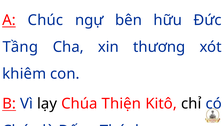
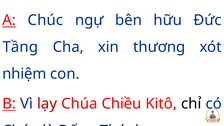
khiêm: khiêm -> nhiệm (24, 74)
lạy colour: black -> red (47, 104)
Thiện: Thiện -> Chiều (121, 104)
